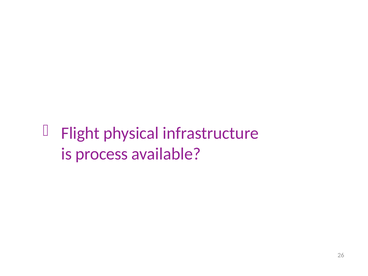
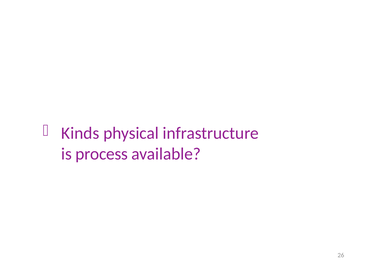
Flight: Flight -> Kinds (80, 133)
